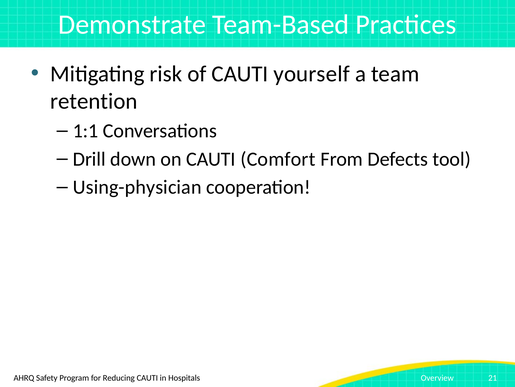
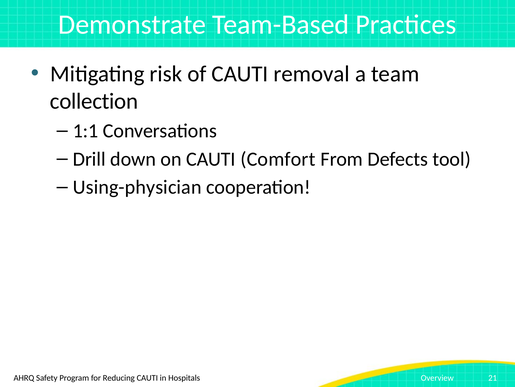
yourself: yourself -> removal (312, 74)
retention: retention -> collection (94, 101)
